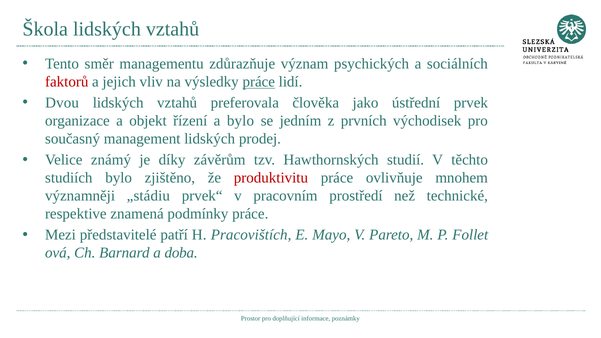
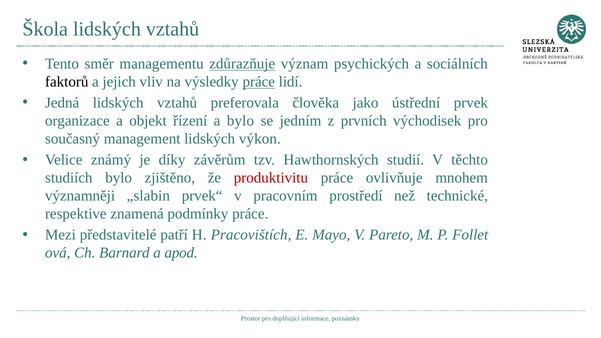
zdůrazňuje underline: none -> present (242, 64)
faktorů colour: red -> black (67, 82)
Dvou: Dvou -> Jedná (62, 103)
prodej: prodej -> výkon (260, 139)
„stádiu: „stádiu -> „slabin (148, 196)
doba: doba -> apod (181, 253)
